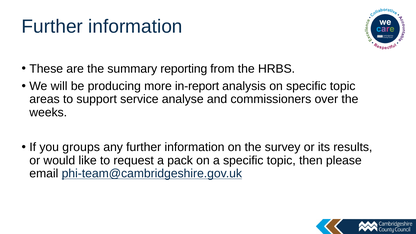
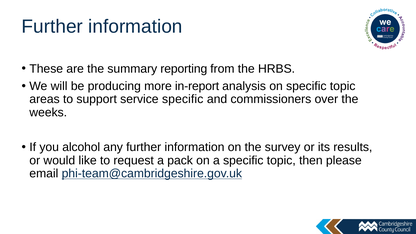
service analyse: analyse -> specific (183, 99)
groups: groups -> alcohol (81, 147)
